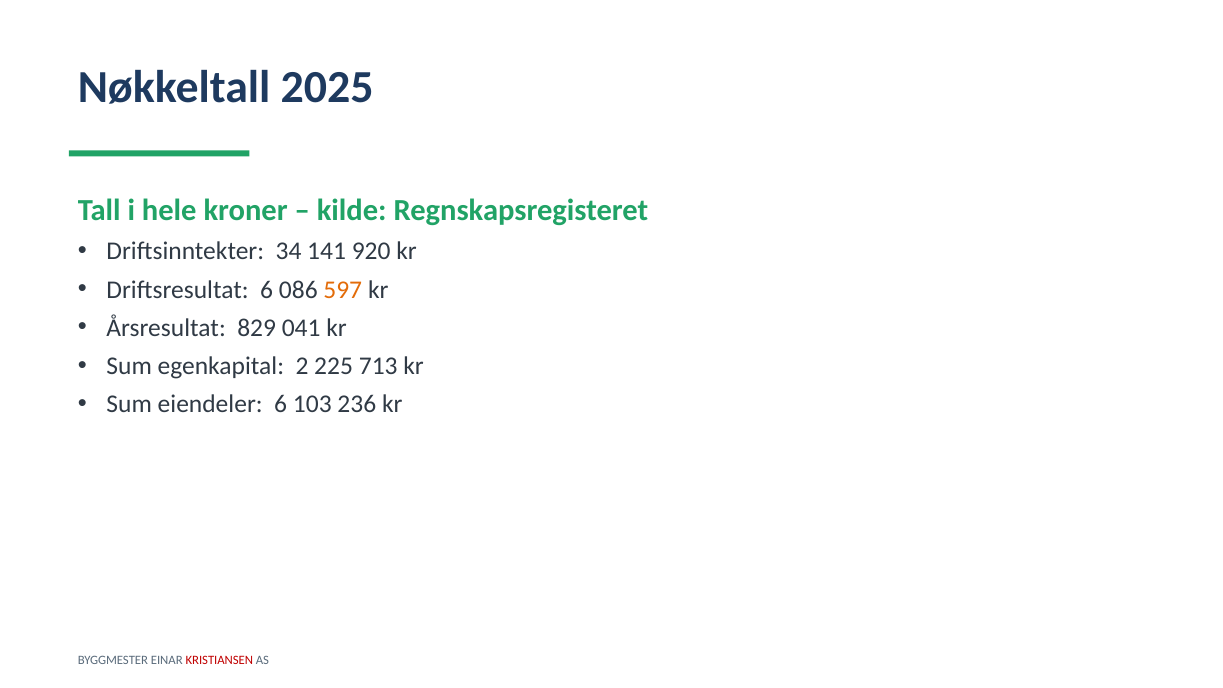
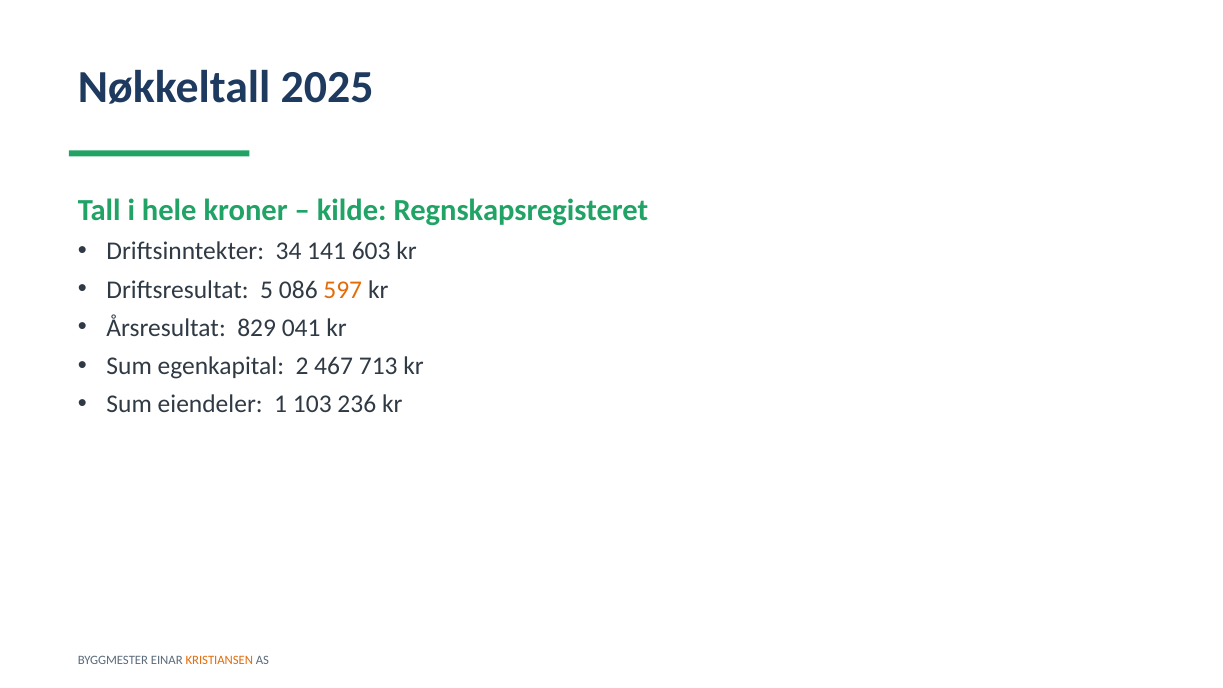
920: 920 -> 603 (371, 251)
Driftsresultat 6: 6 -> 5 (267, 290)
225: 225 -> 467 (334, 366)
eiendeler 6: 6 -> 1 (281, 404)
KRISTIANSEN colour: red -> orange (219, 660)
